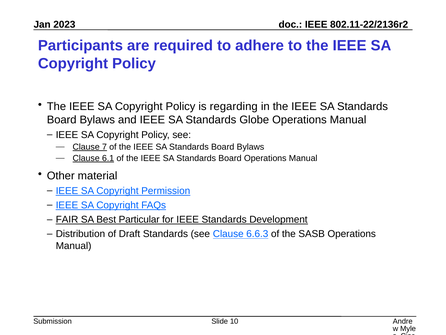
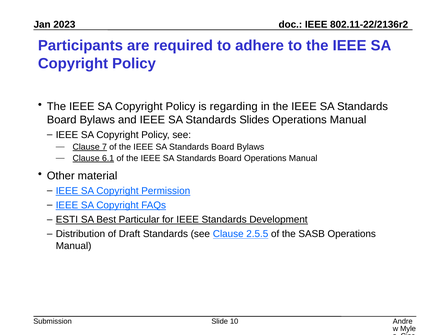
Globe: Globe -> Slides (254, 120)
FAIR: FAIR -> ESTI (67, 219)
6.6.3: 6.6.3 -> 2.5.5 (257, 234)
